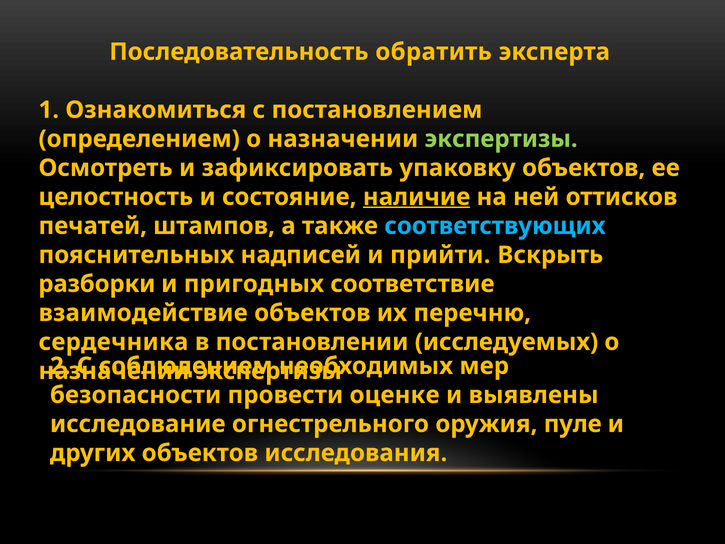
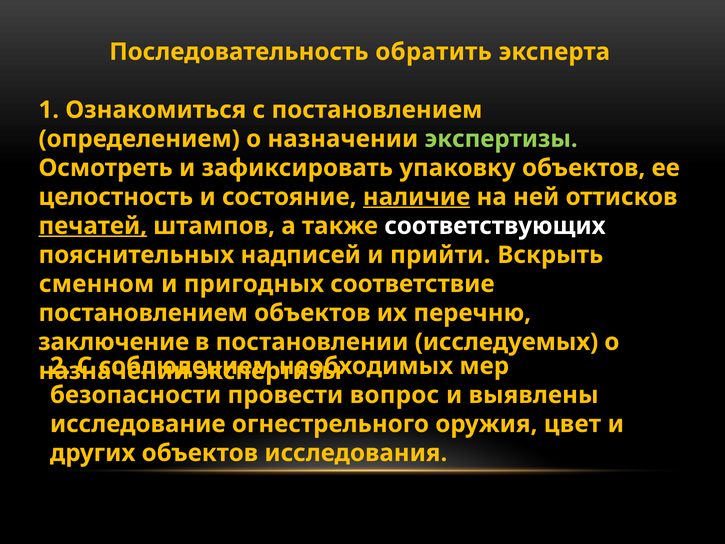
печатей underline: none -> present (93, 226)
соответствующих colour: light blue -> white (495, 226)
разборки: разборки -> сменном (97, 284)
взаимодействие: взаимодействие -> постановлением (143, 313)
сердечника: сердечника -> заключение (114, 342)
оценке: оценке -> вопрос (394, 395)
пуле: пуле -> цвет (572, 424)
